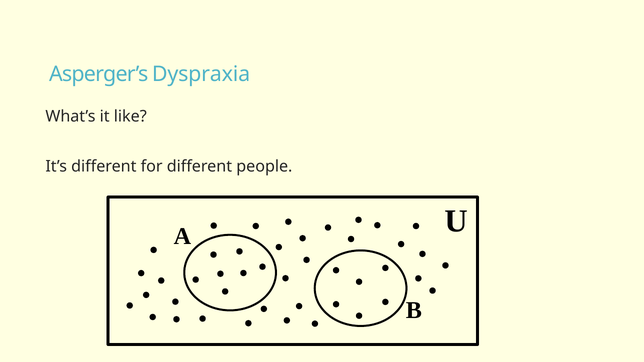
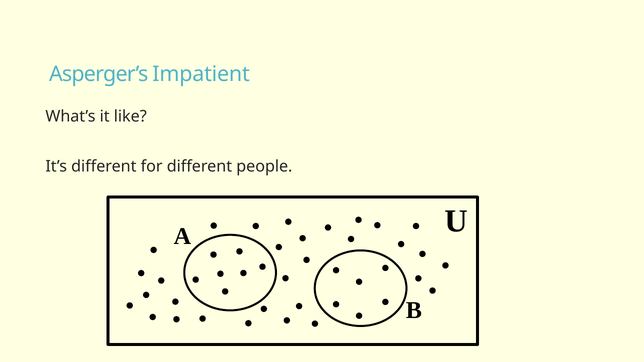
Dyspraxia: Dyspraxia -> Impatient (201, 74)
